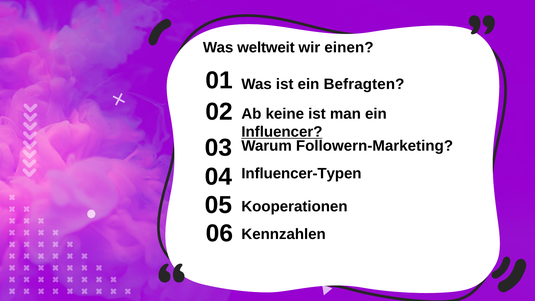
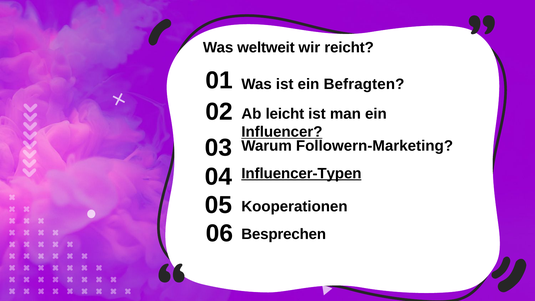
einen: einen -> reicht (349, 47)
keine: keine -> leicht (285, 114)
Influencer-Typen underline: none -> present (301, 173)
Kennzahlen: Kennzahlen -> Besprechen (284, 234)
